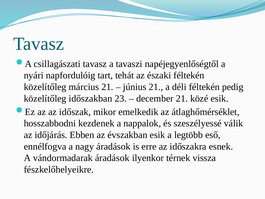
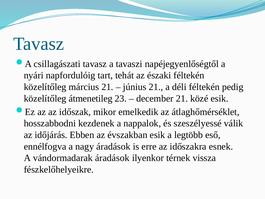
időszakban: időszakban -> átmenetileg (91, 98)
